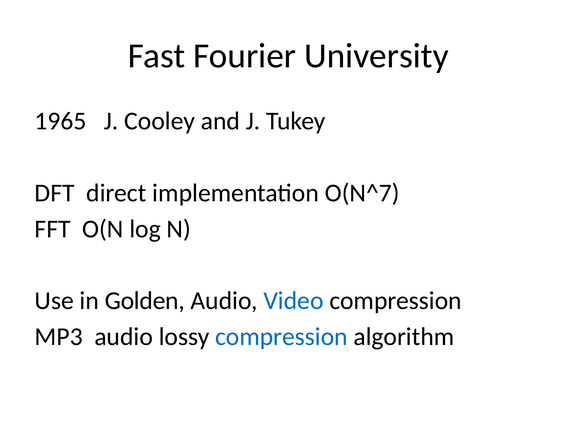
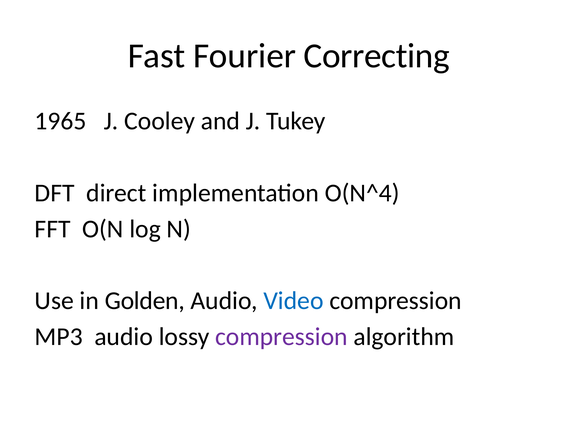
University: University -> Correcting (377, 56)
O(N^7: O(N^7 -> O(N^4 (362, 193)
compression colour: blue -> purple (281, 337)
